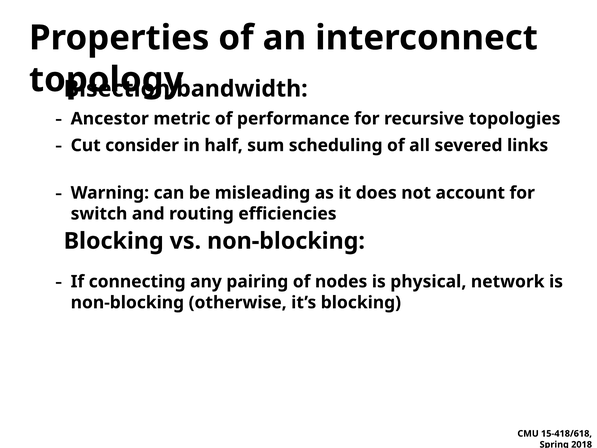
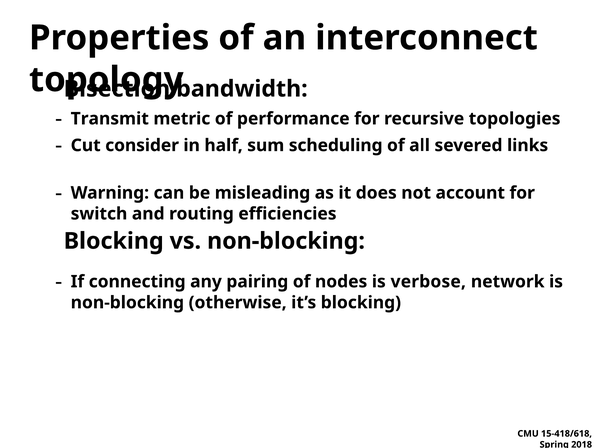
Ancestor: Ancestor -> Transmit (110, 119)
physical: physical -> verbose (428, 281)
